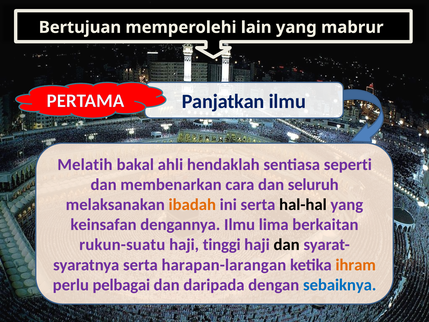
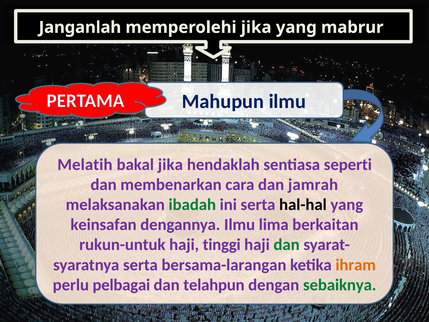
Bertujuan: Bertujuan -> Janganlah (80, 27)
memperolehi lain: lain -> jika (256, 27)
Panjatkan: Panjatkan -> Mahupun (223, 101)
bakal ahli: ahli -> jika (170, 165)
seluruh: seluruh -> jamrah (313, 185)
ibadah colour: orange -> green (192, 205)
rukun-suatu: rukun-suatu -> rukun-untuk (122, 245)
dan colour: black -> green (287, 245)
harapan-larangan: harapan-larangan -> bersama-larangan (224, 265)
daripada: daripada -> telahpun (214, 285)
sebaiknya colour: blue -> green (340, 285)
